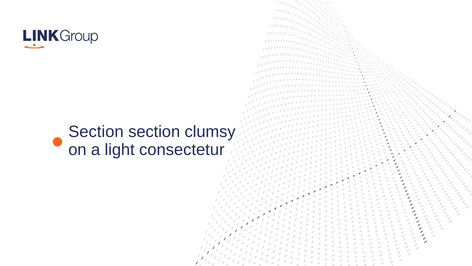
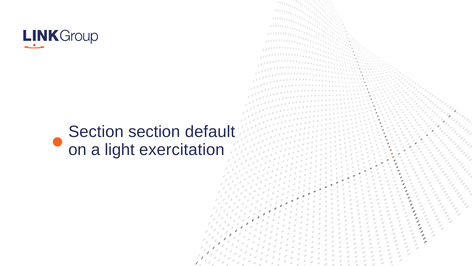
clumsy: clumsy -> default (210, 132)
consectetur: consectetur -> exercitation (182, 149)
